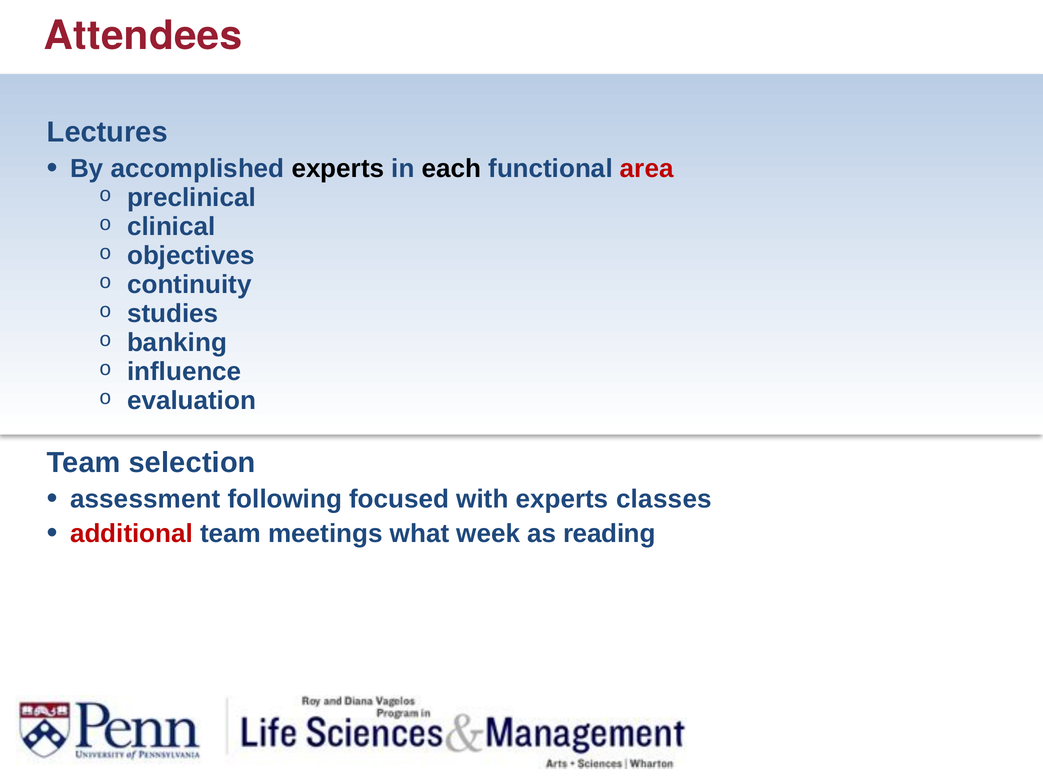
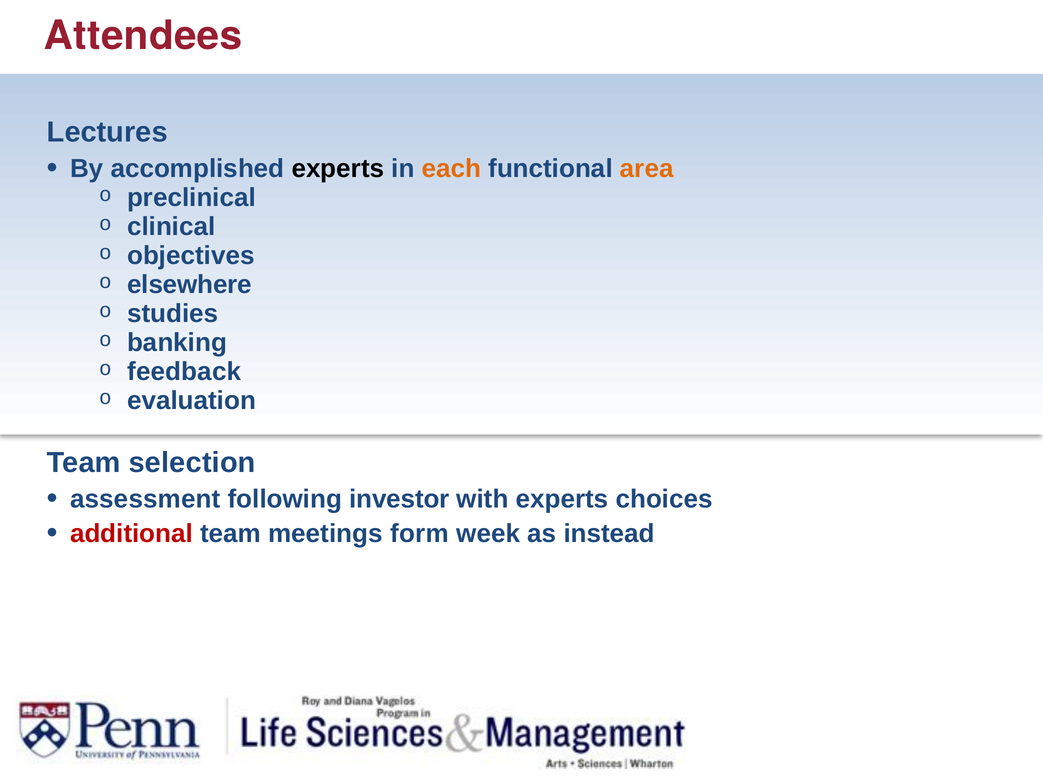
each colour: black -> orange (451, 169)
area colour: red -> orange (647, 169)
continuity: continuity -> elsewhere (189, 285)
influence: influence -> feedback (184, 372)
focused: focused -> investor (399, 499)
classes: classes -> choices (664, 499)
what: what -> form (419, 534)
reading: reading -> instead (609, 534)
